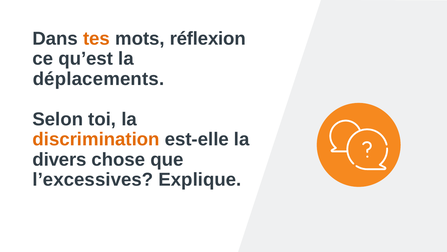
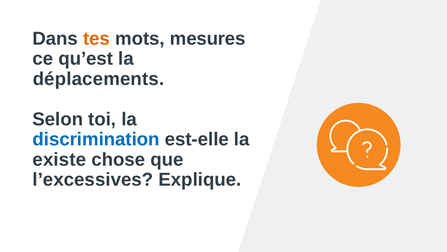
réflexion: réflexion -> mesures (208, 38)
discrimination colour: orange -> blue (96, 139)
divers: divers -> existe (59, 159)
